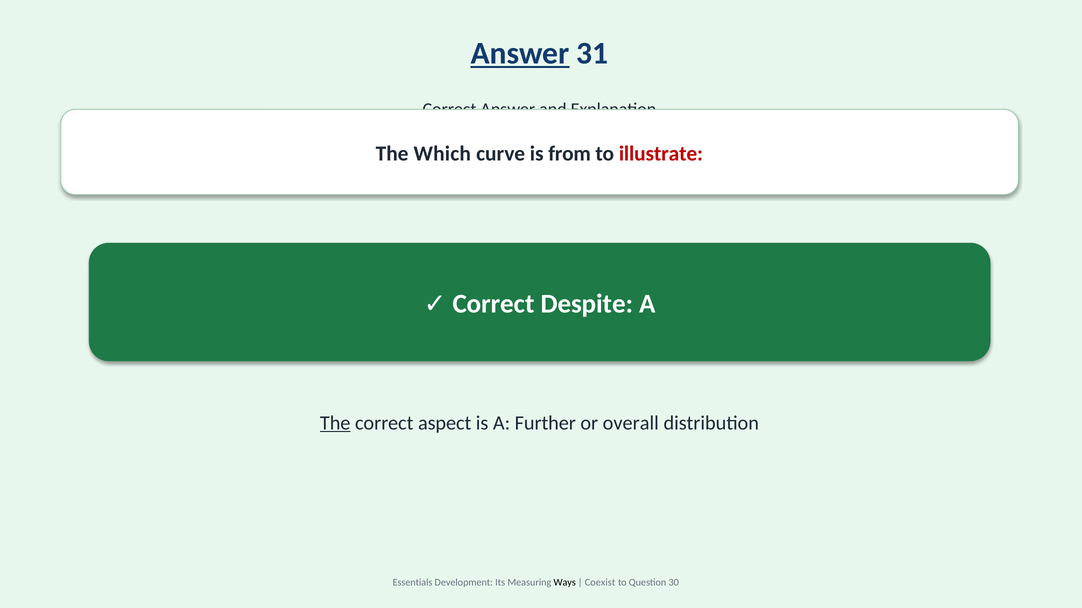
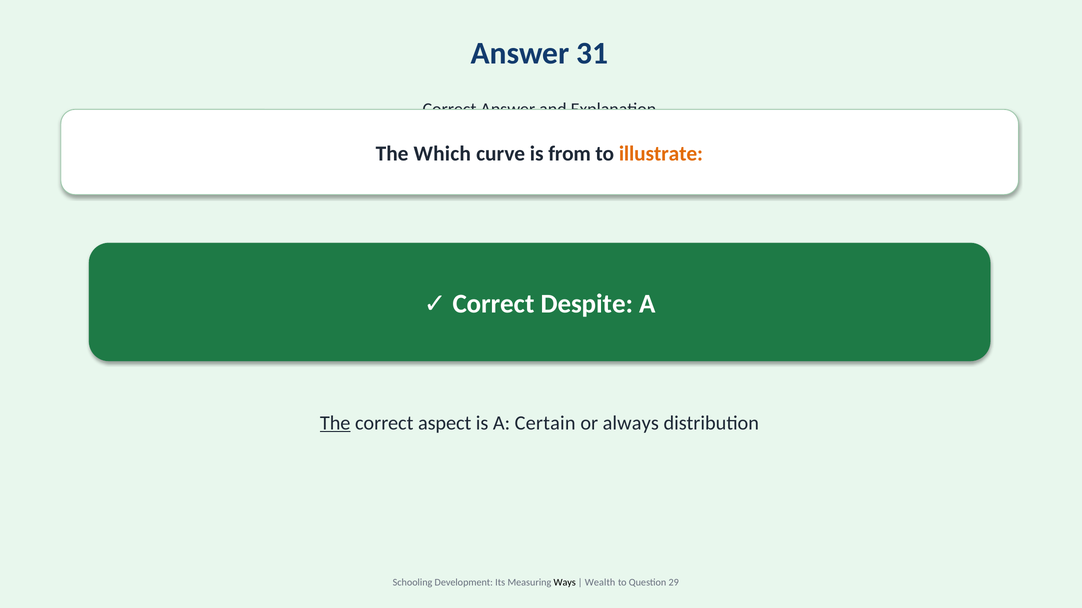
Answer underline: present -> none (520, 54)
illustrate colour: red -> orange (661, 154)
Further: Further -> Certain (545, 423)
overall: overall -> always (631, 423)
Essentials: Essentials -> Schooling (413, 583)
Coexist: Coexist -> Wealth (600, 583)
30: 30 -> 29 (674, 583)
